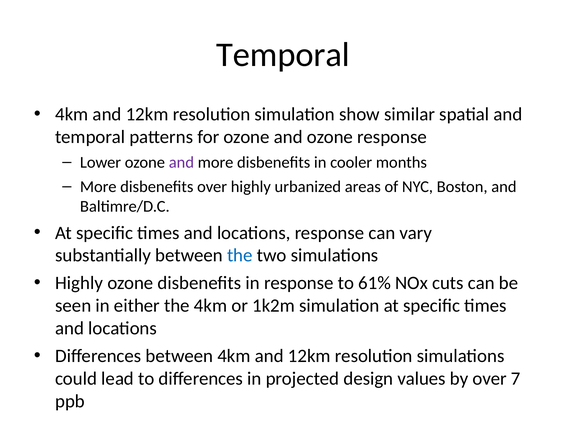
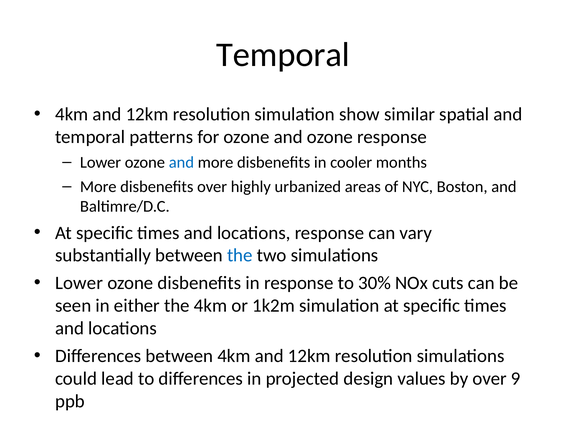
and colour: purple -> blue (181, 163)
Highly: Highly -> Lower (79, 283)
61%: 61% -> 30% (375, 283)
7: 7 -> 9 (516, 379)
